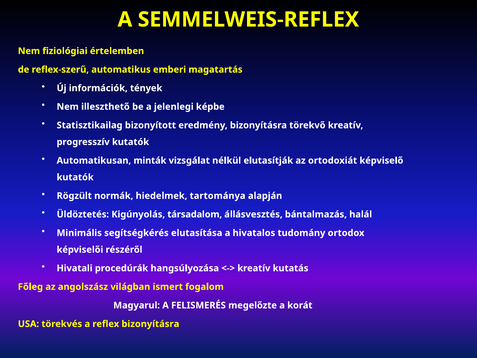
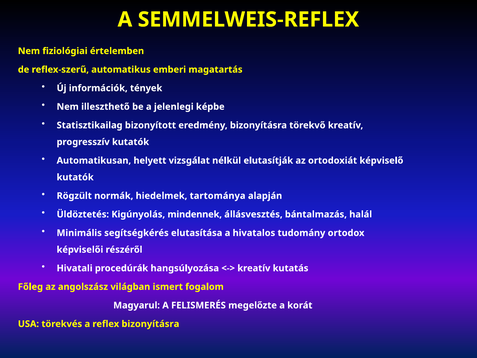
minták: minták -> helyett (150, 160)
társadalom: társadalom -> mindennek (195, 214)
